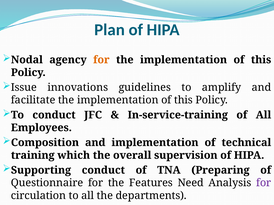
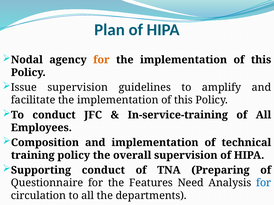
Issue innovations: innovations -> supervision (78, 88)
training which: which -> policy (74, 156)
for colour: purple -> blue (264, 183)
